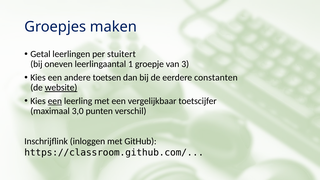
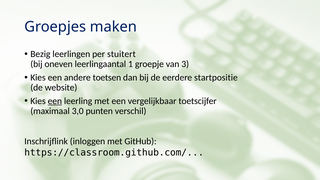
Getal: Getal -> Bezig (40, 54)
constanten: constanten -> startpositie (216, 78)
website underline: present -> none (61, 88)
